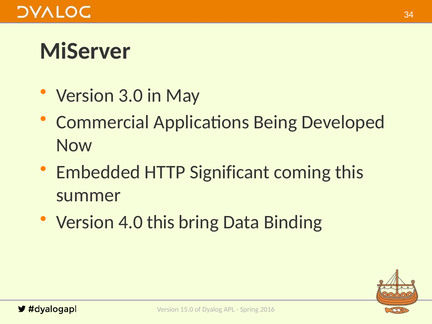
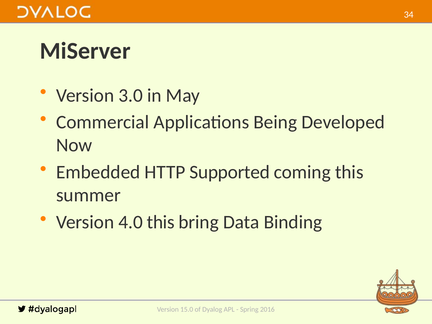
Significant: Significant -> Supported (230, 172)
